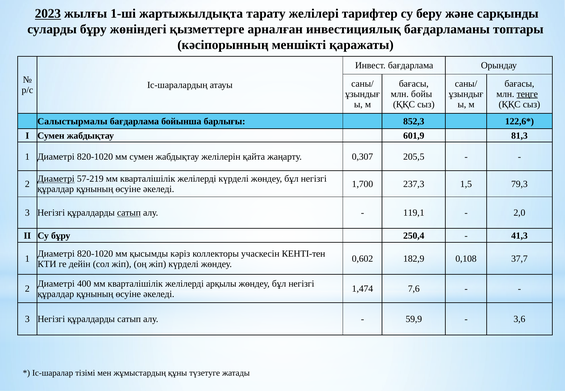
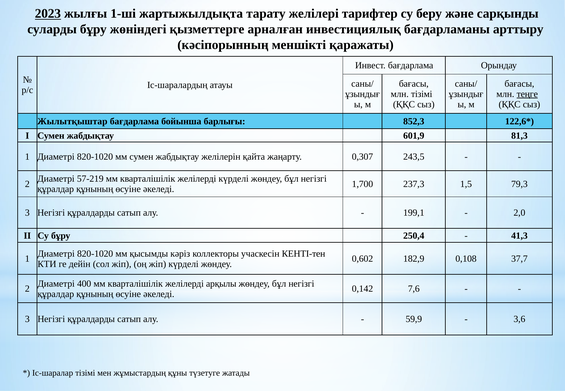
топтары: топтары -> арттыру (518, 29)
млн бойы: бойы -> тізімі (422, 94)
Салыстырмалы: Салыстырмалы -> Жылытқыштар (72, 121)
205,5: 205,5 -> 243,5 (414, 157)
Диаметрі underline: present -> none (56, 179)
сатып underline: present -> none (129, 213)
119,1: 119,1 -> 199,1 (414, 213)
1,474: 1,474 -> 0,142 (362, 289)
